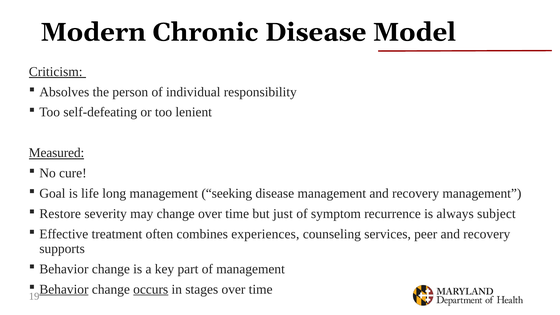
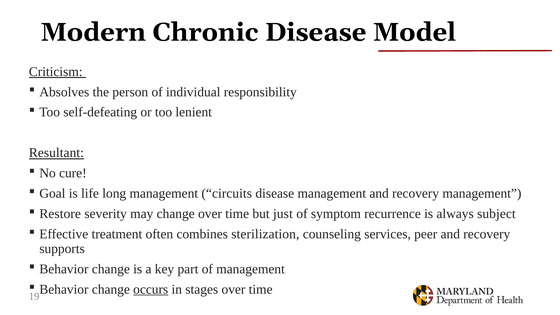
Measured: Measured -> Resultant (56, 153)
seeking: seeking -> circuits (227, 194)
experiences: experiences -> sterilization (265, 234)
Behavior underline: present -> none (64, 289)
